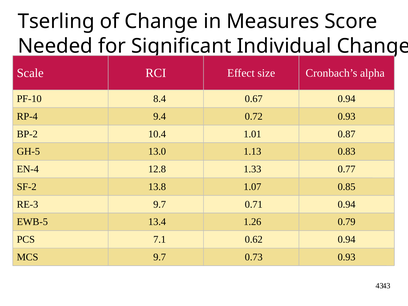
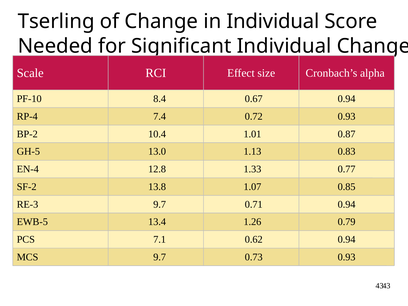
in Measures: Measures -> Individual (273, 21)
9.4: 9.4 -> 7.4 (160, 116)
